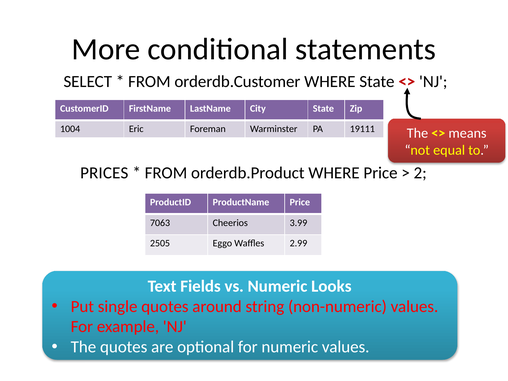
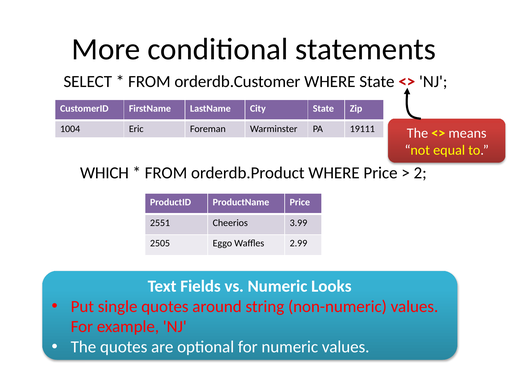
PRICES: PRICES -> WHICH (104, 173)
7063: 7063 -> 2551 (160, 223)
